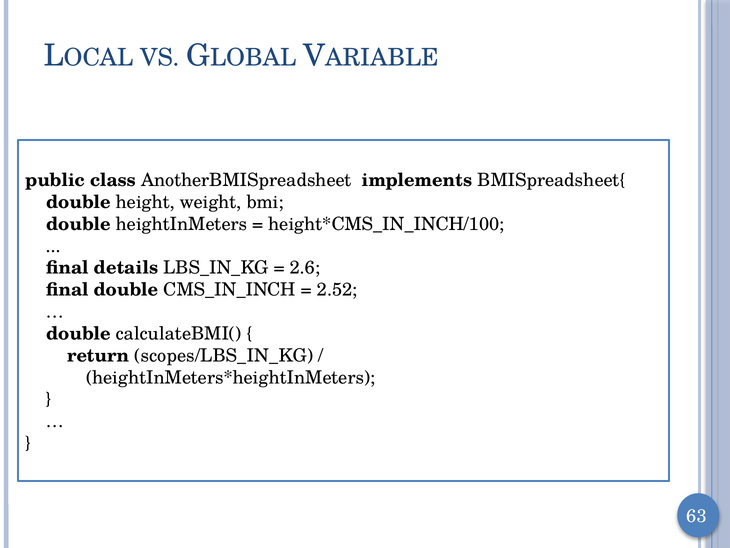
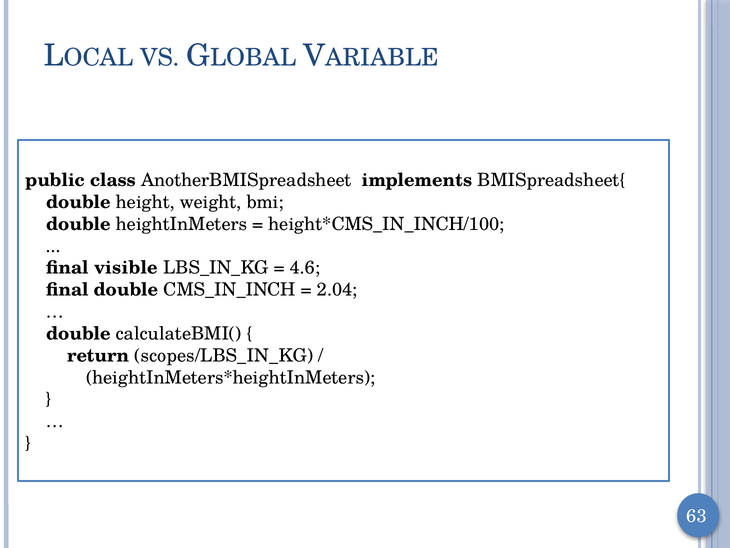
details: details -> visible (126, 268)
2.6: 2.6 -> 4.6 (305, 268)
2.52: 2.52 -> 2.04 (337, 290)
